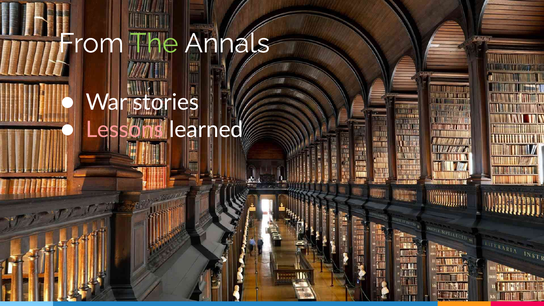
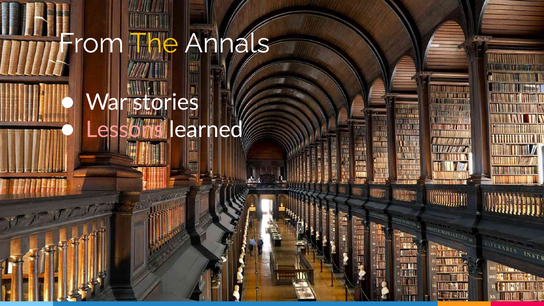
The colour: light green -> yellow (154, 43)
